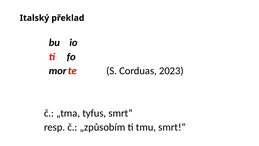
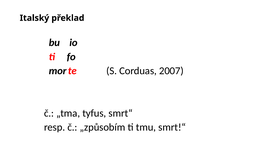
2023: 2023 -> 2007 (171, 71)
